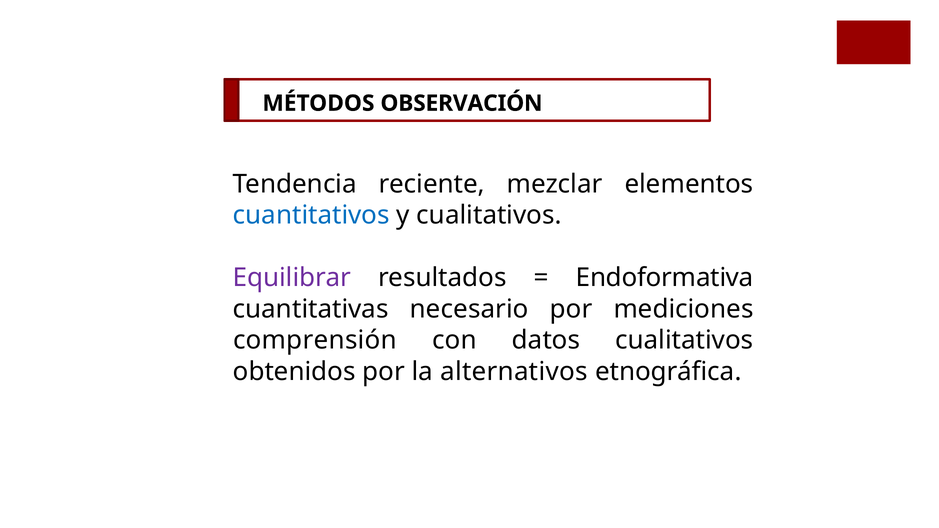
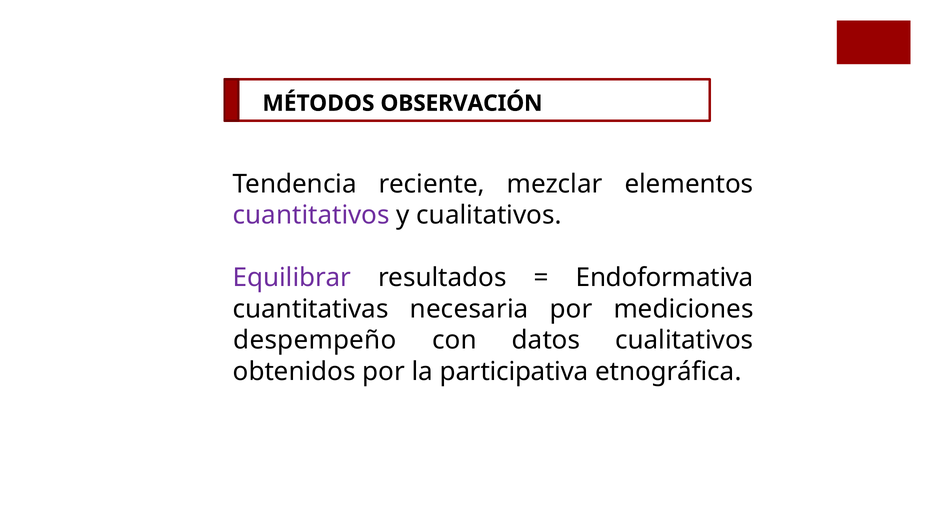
cuantitativos colour: blue -> purple (311, 215)
necesario: necesario -> necesaria (469, 309)
comprensión: comprensión -> despempeño (315, 340)
alternativos: alternativos -> participativa (514, 372)
